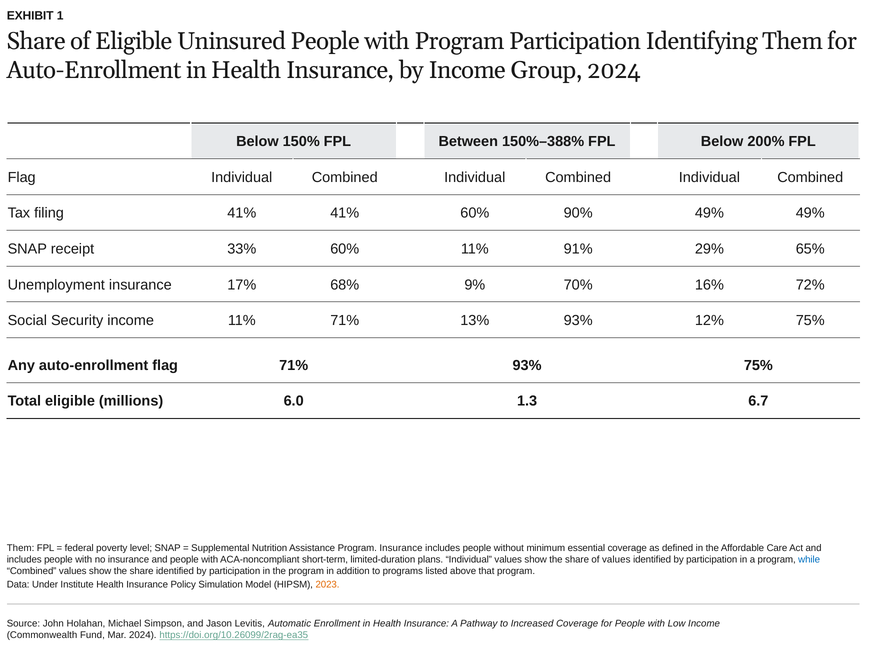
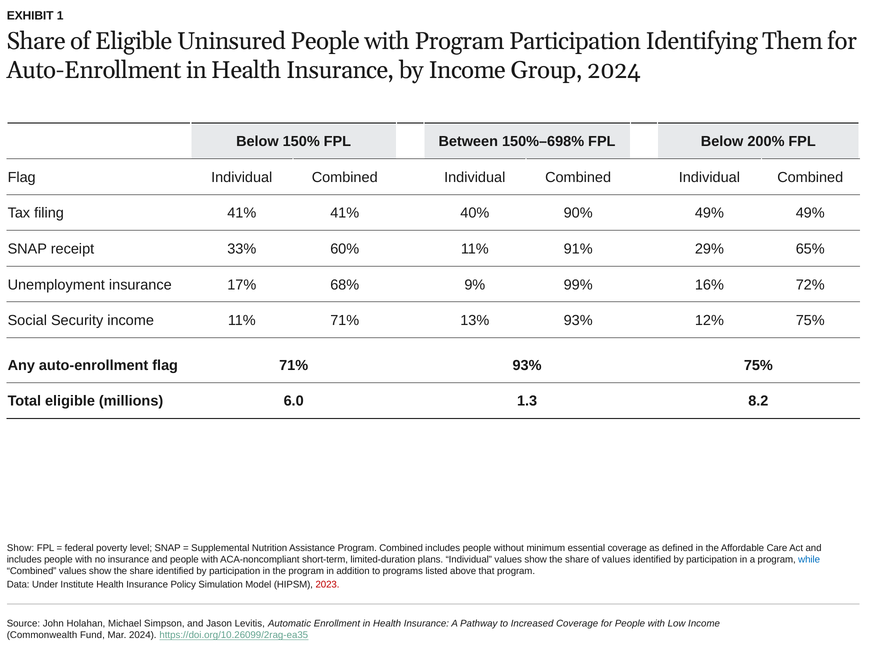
150%–388%: 150%–388% -> 150%–698% (543, 142)
41% 60%: 60% -> 40% (475, 213)
70%: 70% -> 99% (578, 285)
6.7: 6.7 -> 8.2 (758, 401)
Them: Them -> Show (21, 547)
Program Insurance: Insurance -> Combined (401, 547)
2023 colour: orange -> red (327, 584)
